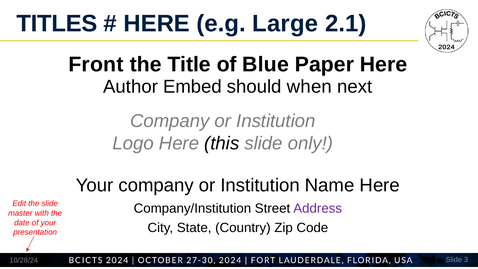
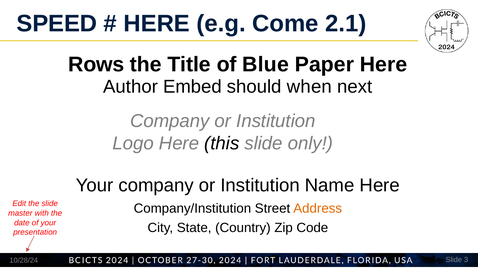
TITLES: TITLES -> SPEED (57, 24)
Large: Large -> Come (285, 24)
Front: Front -> Rows (96, 64)
Address colour: purple -> orange (318, 208)
